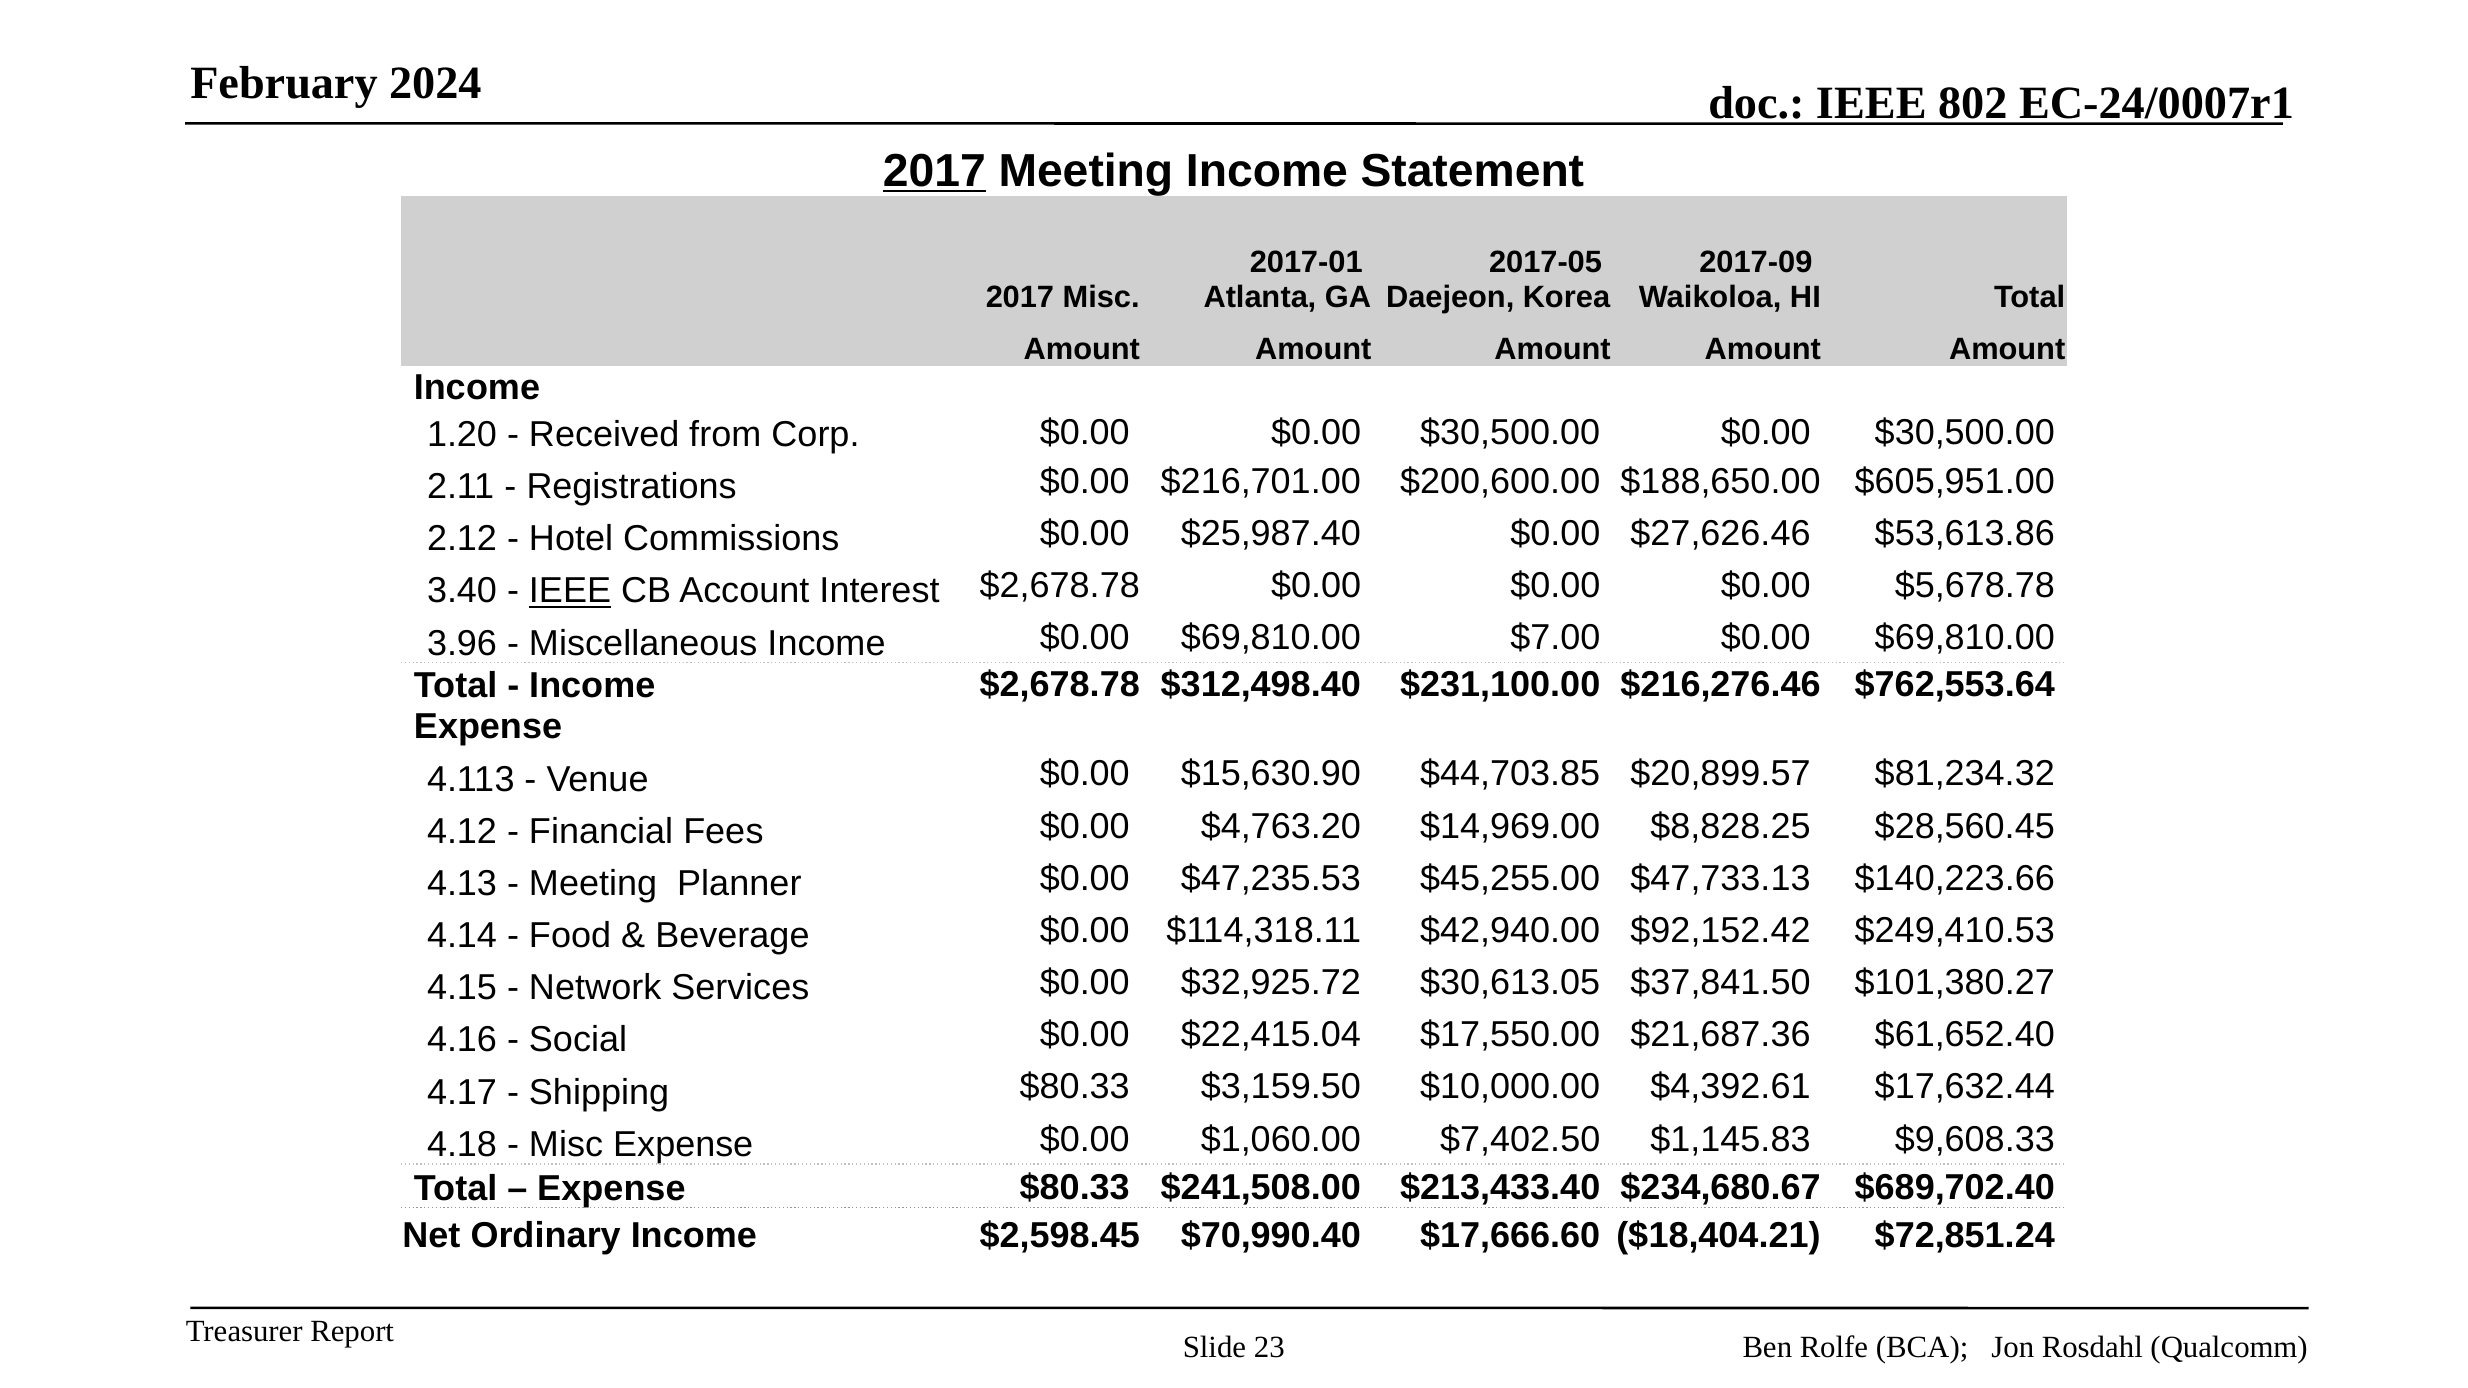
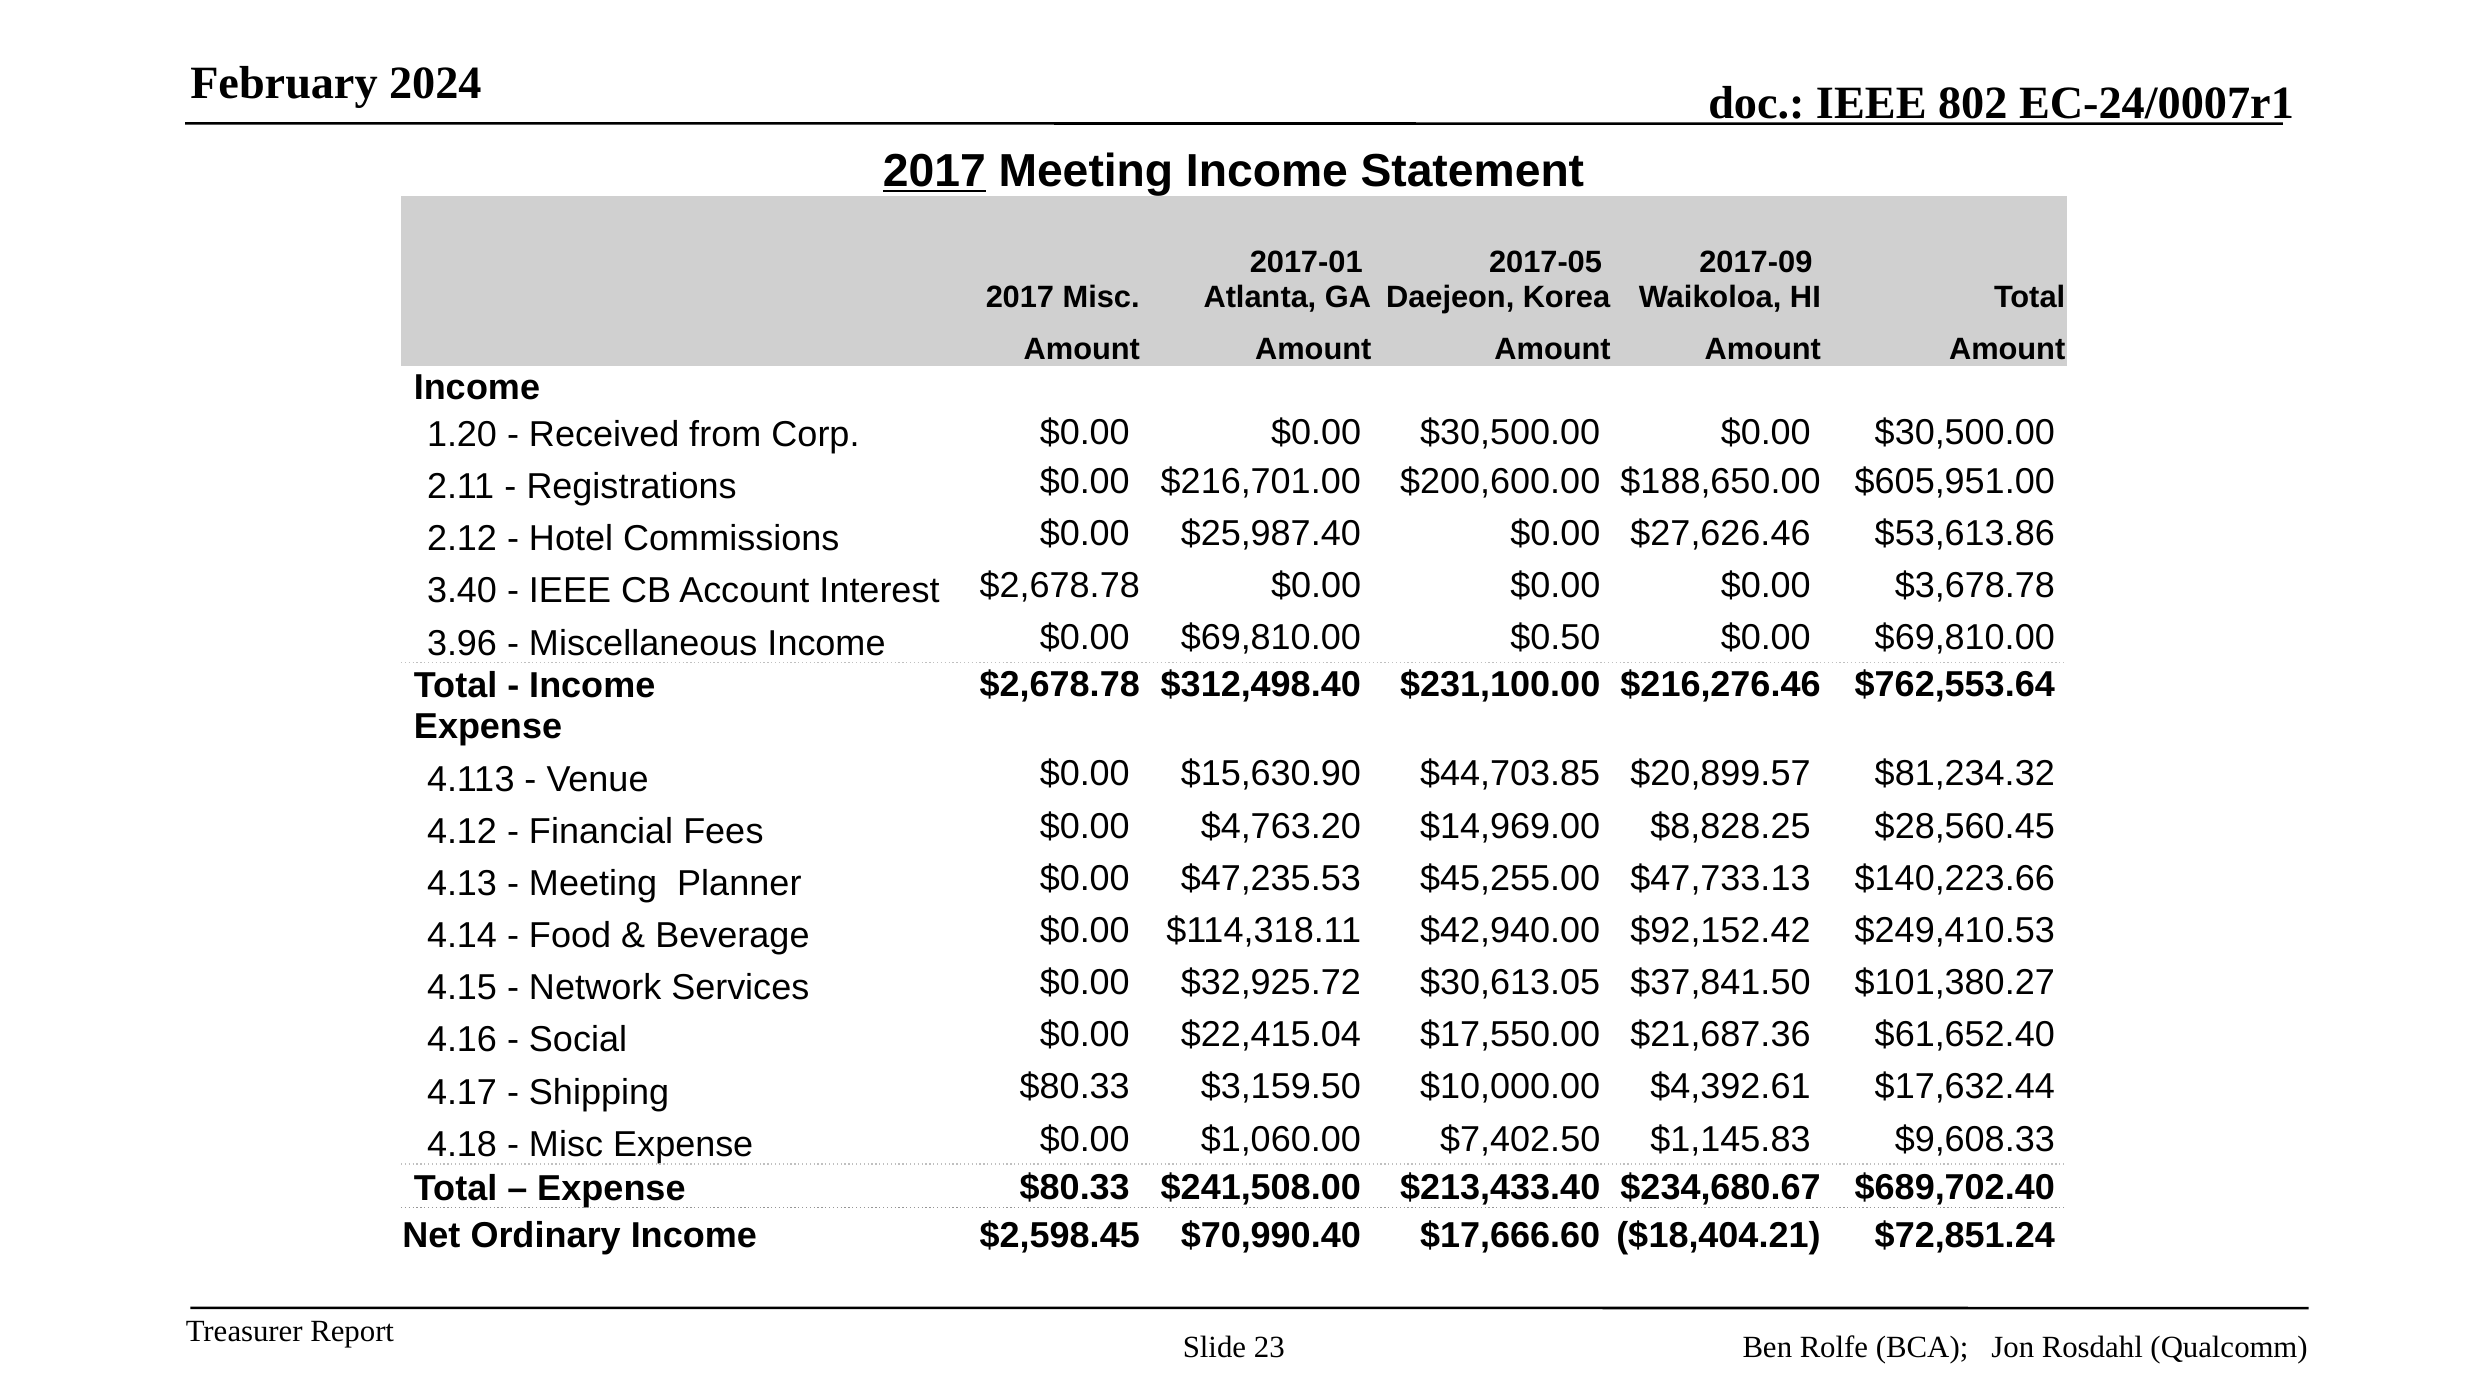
IEEE underline: present -> none (570, 591)
$5,678.78: $5,678.78 -> $3,678.78 (1975, 586)
$7.00: $7.00 -> $0.50 (1555, 638)
